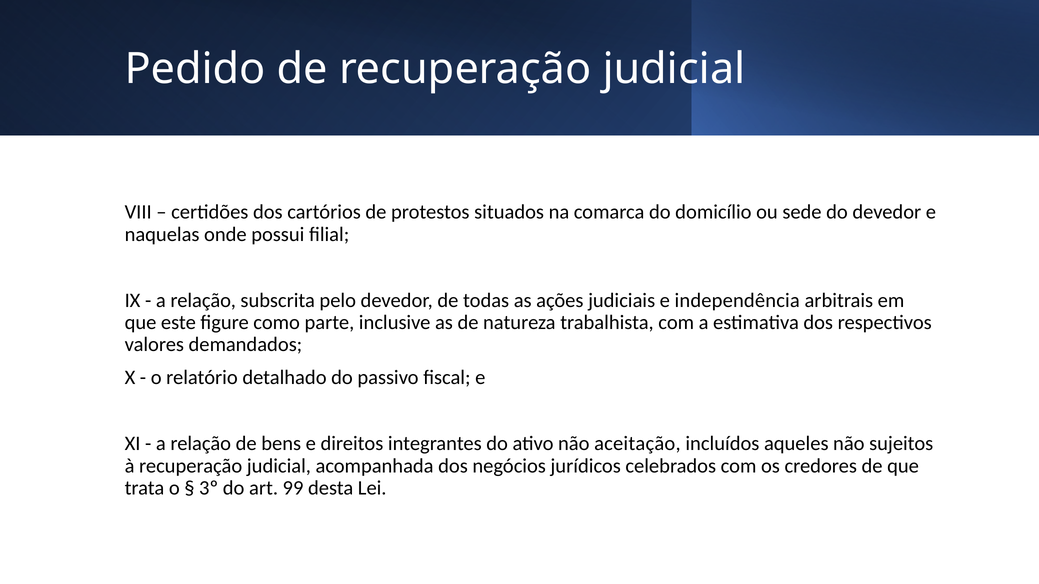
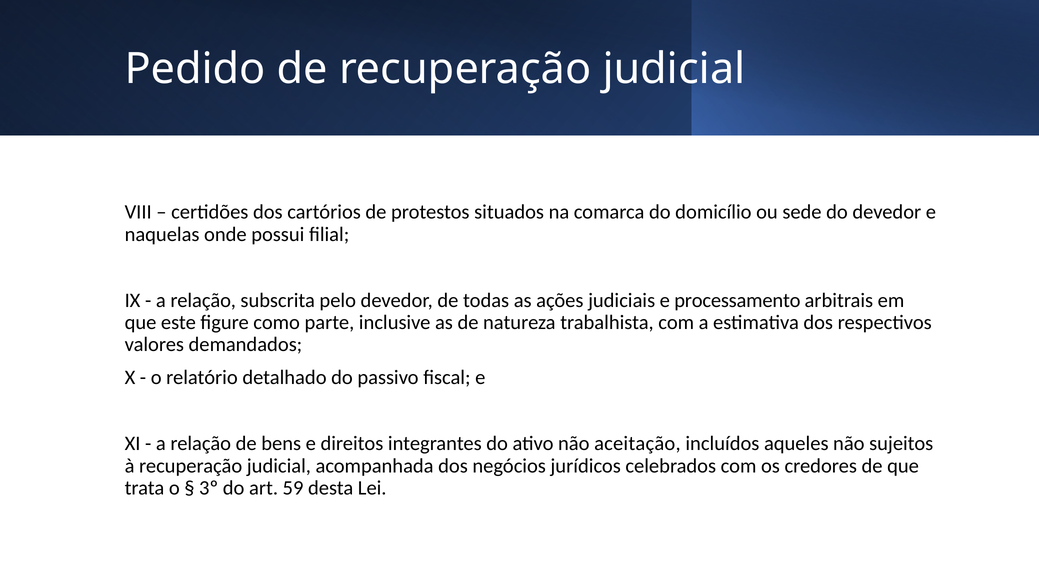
independência: independência -> processamento (737, 301)
99: 99 -> 59 (293, 488)
